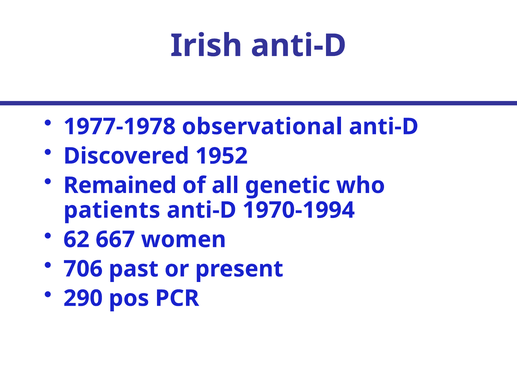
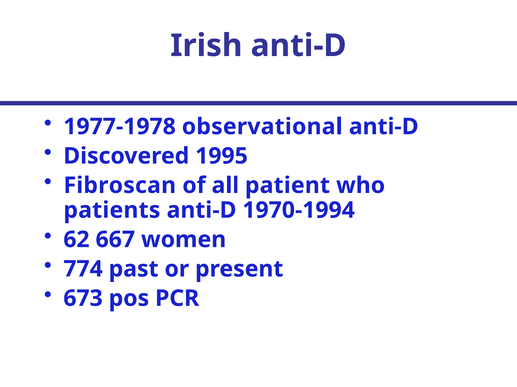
1952: 1952 -> 1995 (222, 156)
Remained: Remained -> Fibroscan (120, 186)
genetic: genetic -> patient (287, 186)
706: 706 -> 774 (83, 269)
290: 290 -> 673 (83, 299)
